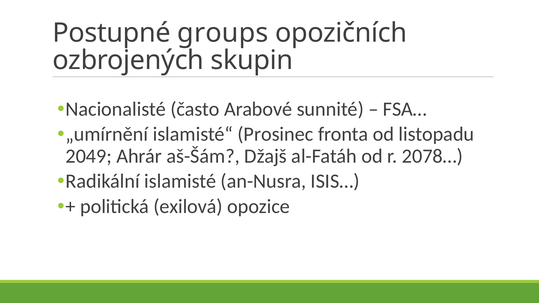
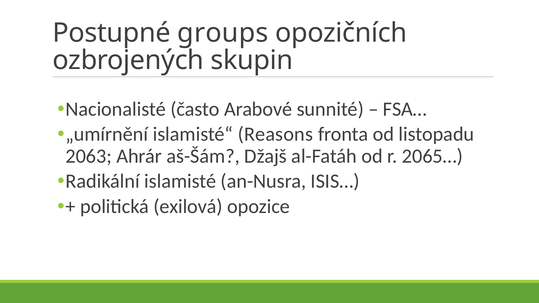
Prosinec: Prosinec -> Reasons (275, 134)
2049: 2049 -> 2063 (89, 156)
2078…: 2078… -> 2065… (432, 156)
